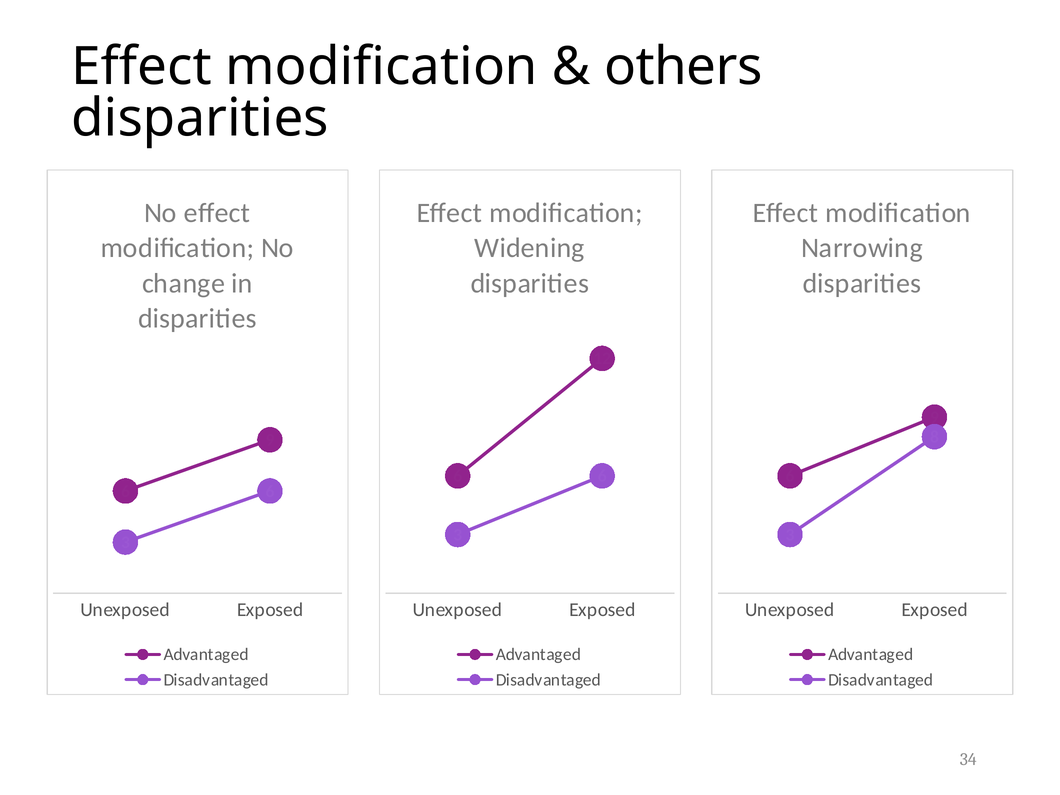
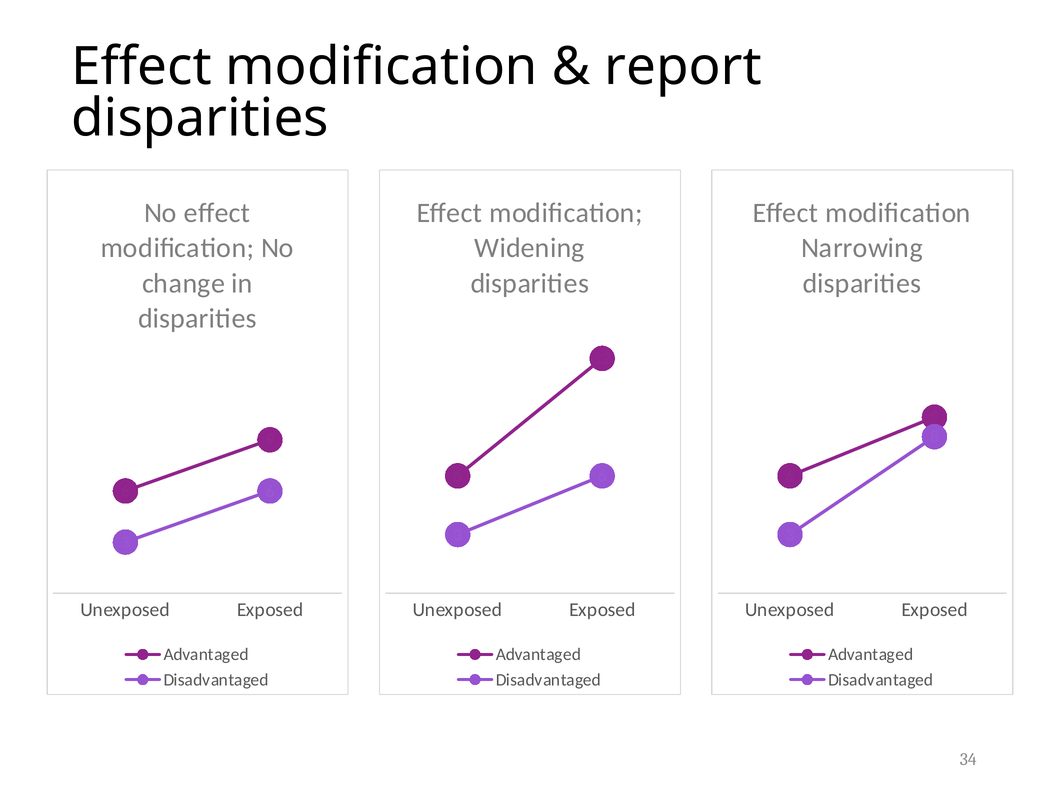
others: others -> report (683, 67)
